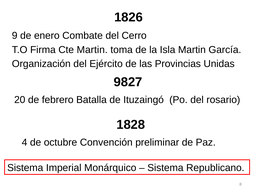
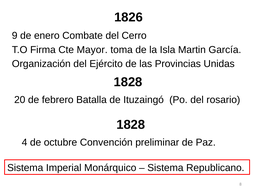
Cte Martin: Martin -> Mayor (92, 50)
9827: 9827 -> 1828 (128, 82)
